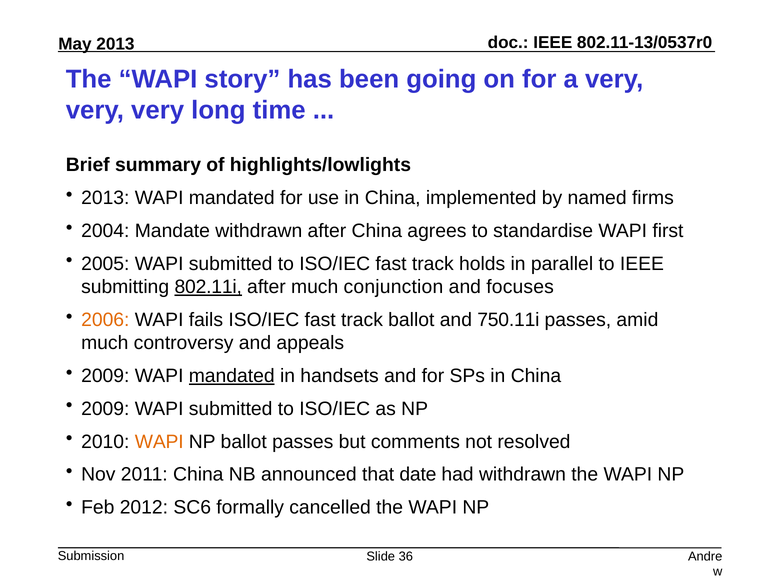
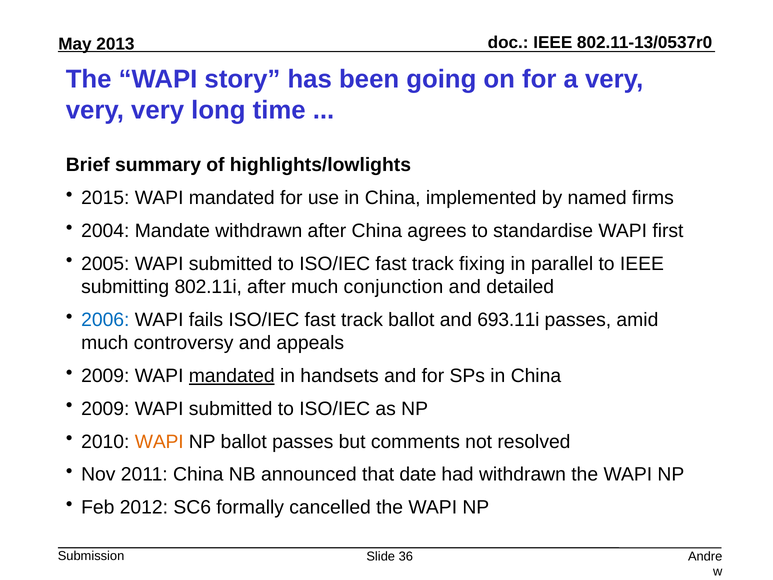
2013: 2013 -> 2015 (105, 198)
holds: holds -> fixing (482, 264)
802.11i underline: present -> none (208, 287)
focuses: focuses -> detailed (520, 287)
2006 colour: orange -> blue (105, 320)
750.11i: 750.11i -> 693.11i (508, 320)
